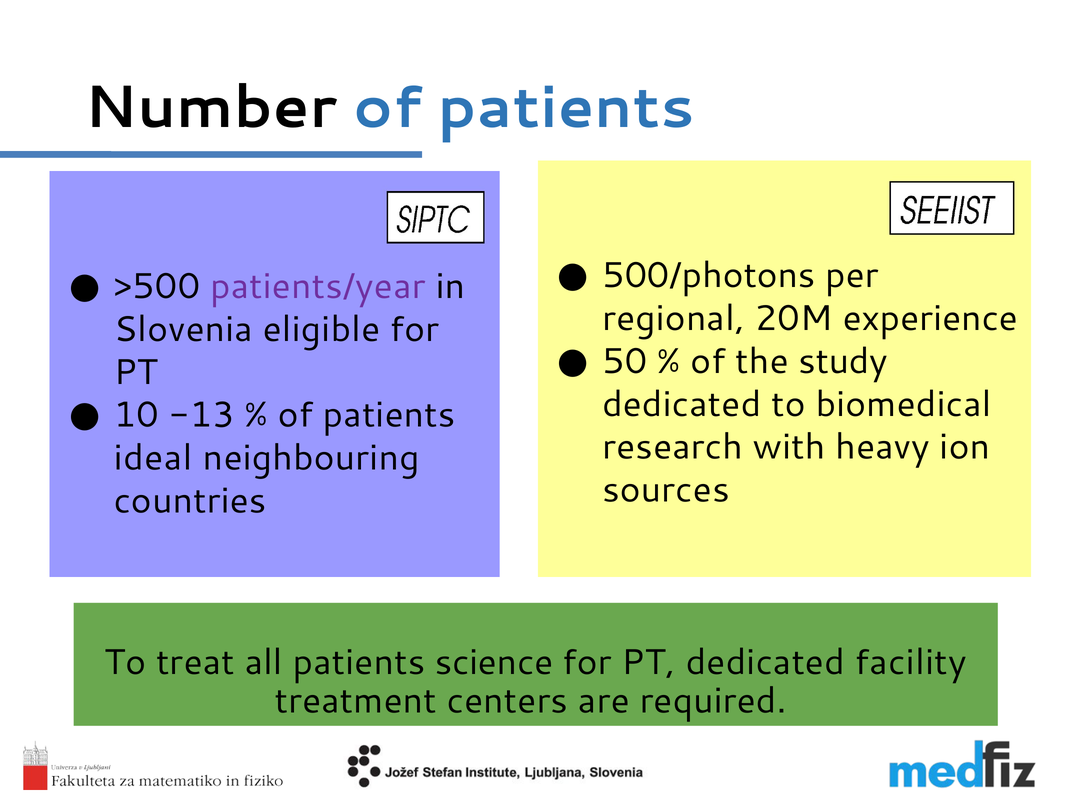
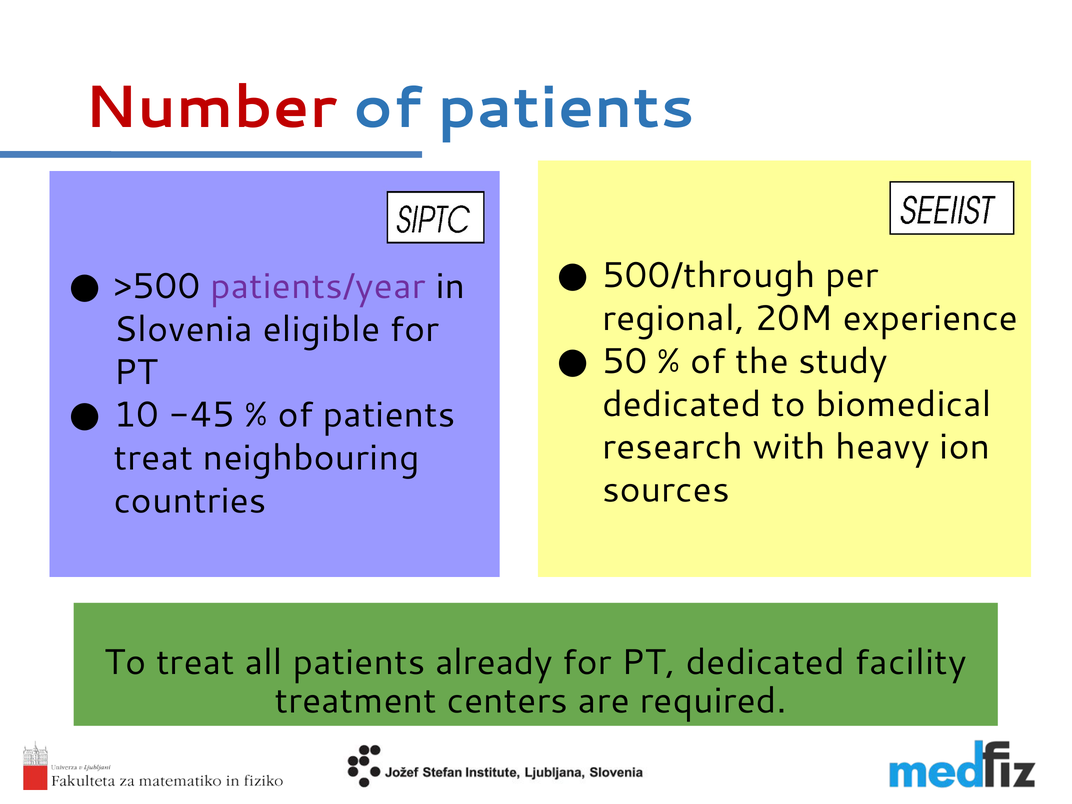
Number colour: black -> red (211, 108)
500/photons: 500/photons -> 500/through (709, 276)
-13: -13 -> -45 (202, 415)
ideal: ideal -> treat (153, 458)
science: science -> already (494, 662)
